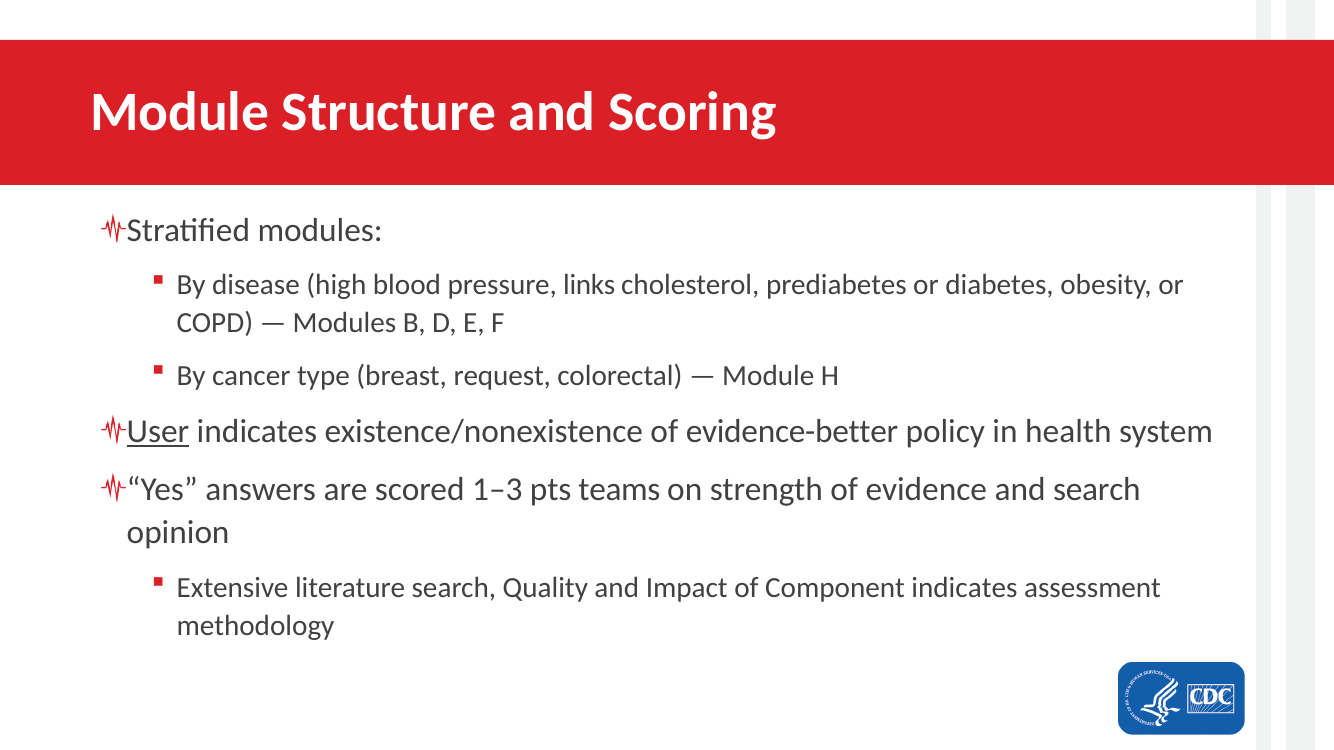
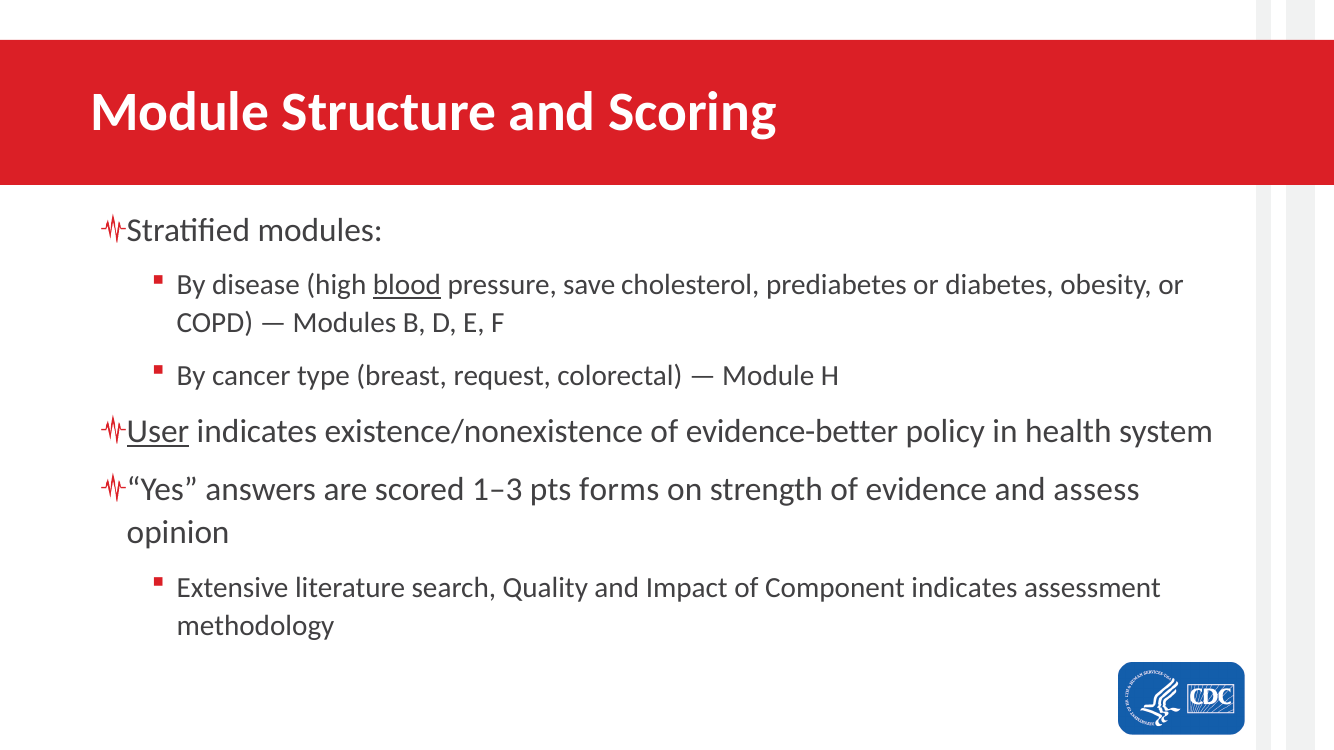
blood underline: none -> present (407, 285)
links: links -> save (589, 285)
teams: teams -> forms (619, 490)
and search: search -> assess (1097, 490)
